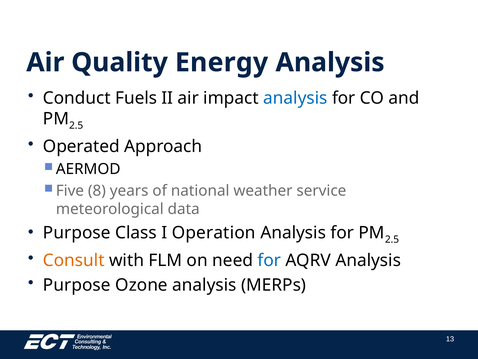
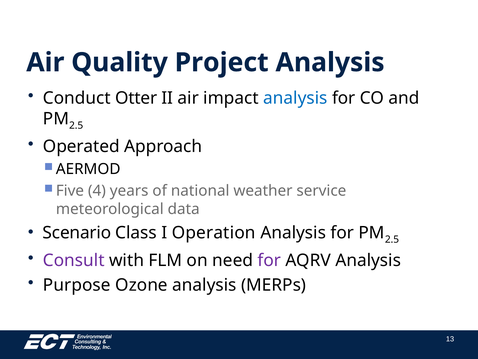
Energy: Energy -> Project (222, 62)
Fuels: Fuels -> Otter (136, 98)
8: 8 -> 4 (97, 191)
Purpose: Purpose -> Scenario (77, 233)
Consult colour: orange -> purple (74, 260)
for colour: blue -> purple (269, 260)
